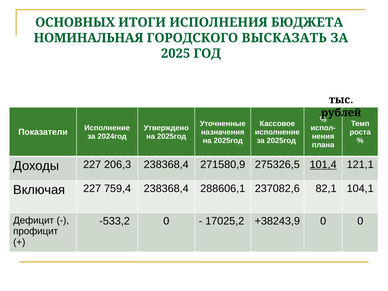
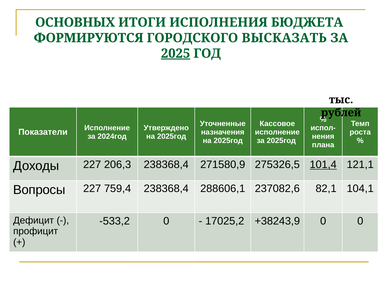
НОМИНАЛЬНАЯ: НОМИНАЛЬНАЯ -> ФОРМИРУЮТСЯ (89, 38)
2025 underline: none -> present (176, 53)
Включая: Включая -> Вопросы (39, 190)
